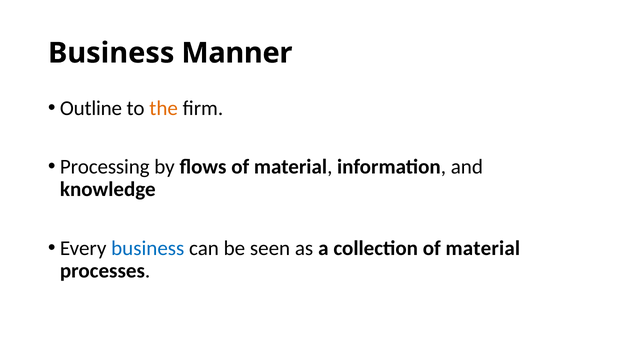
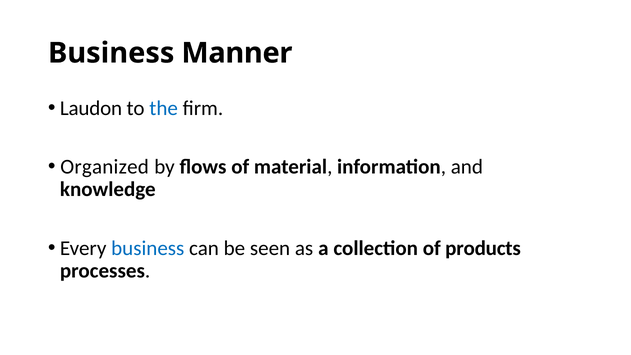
Outline: Outline -> Laudon (91, 108)
the colour: orange -> blue (164, 108)
Processing: Processing -> Organized (105, 167)
collection of material: material -> products (483, 248)
